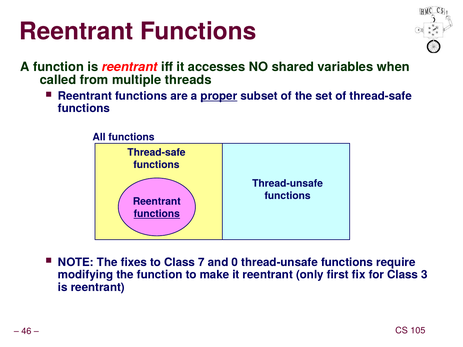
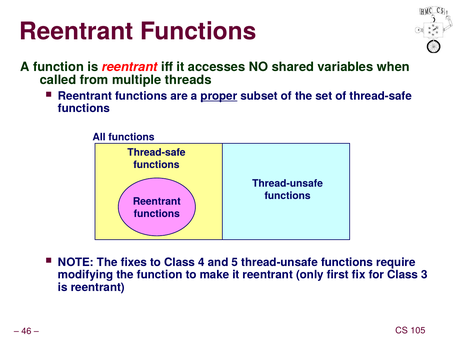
functions underline: present -> none (157, 214)
7: 7 -> 4 (201, 262)
0: 0 -> 5 (235, 262)
